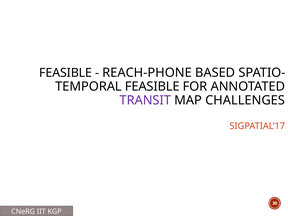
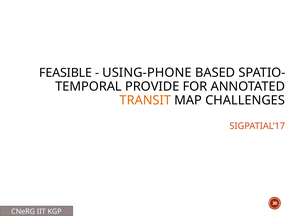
REACH-PHONE: REACH-PHONE -> USING-PHONE (147, 73)
FEASIBLE: FEASIBLE -> PROVIDE (152, 87)
TRANSIT colour: purple -> orange (145, 100)
